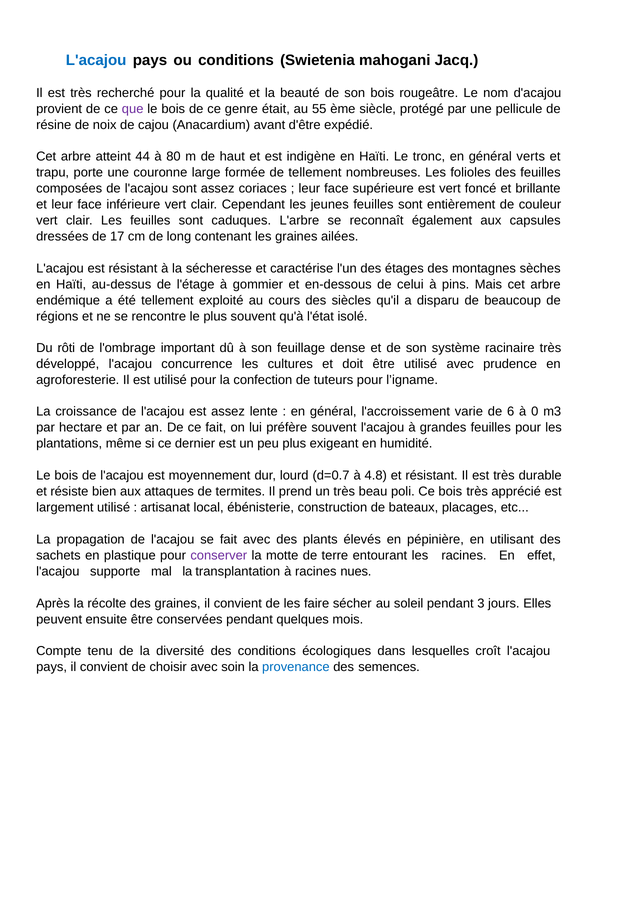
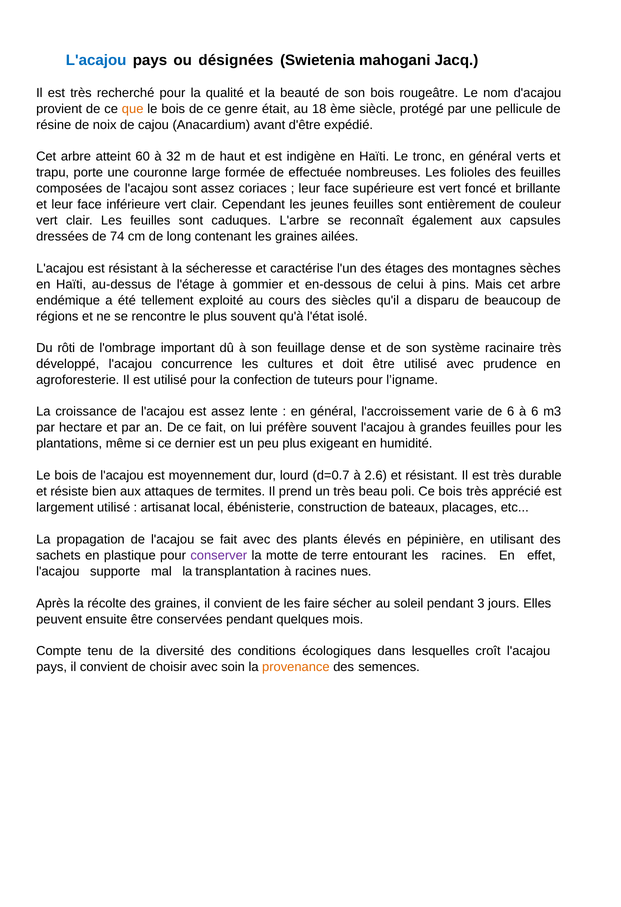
ou conditions: conditions -> désignées (236, 60)
que colour: purple -> orange (133, 109)
55: 55 -> 18 (319, 109)
44: 44 -> 60 (143, 157)
80: 80 -> 32 (174, 157)
de tellement: tellement -> effectuée (315, 172)
17: 17 -> 74 (117, 236)
à 0: 0 -> 6 (535, 412)
4.8: 4.8 -> 2.6 (376, 475)
provenance colour: blue -> orange (296, 667)
